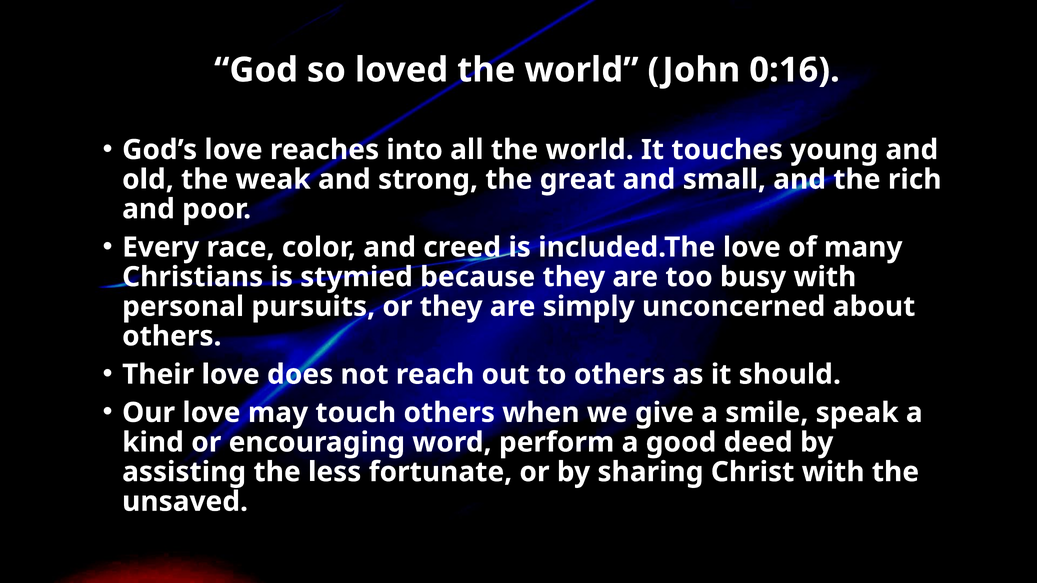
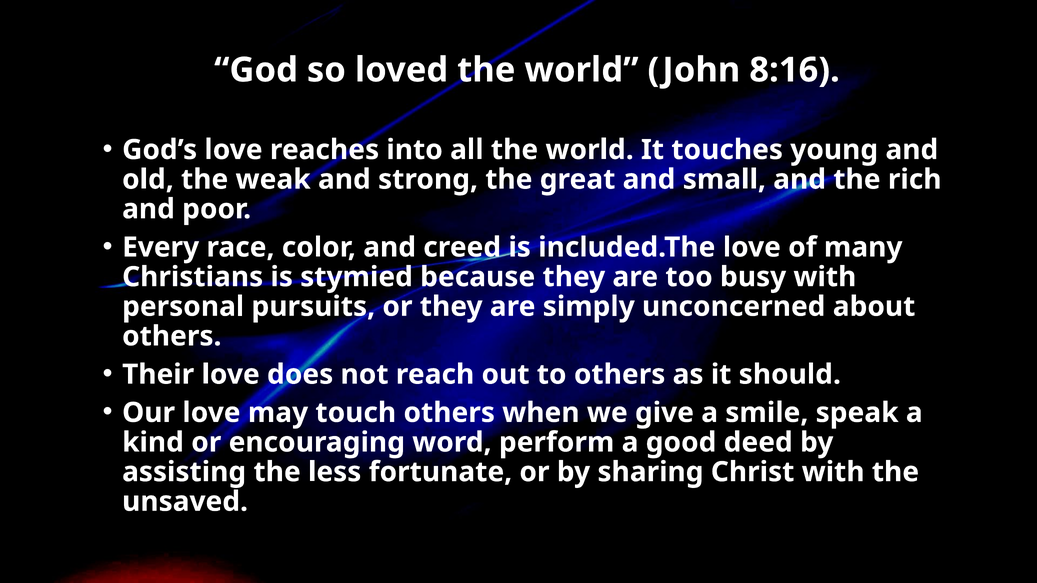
0:16: 0:16 -> 8:16 (795, 70)
